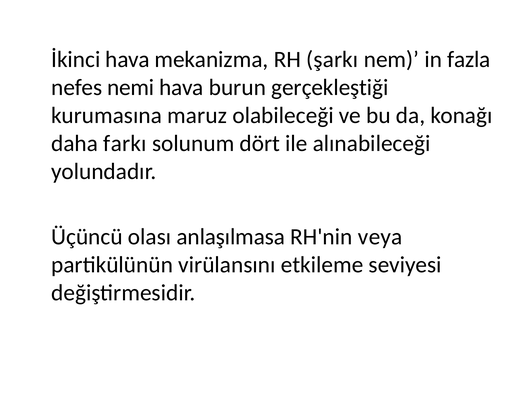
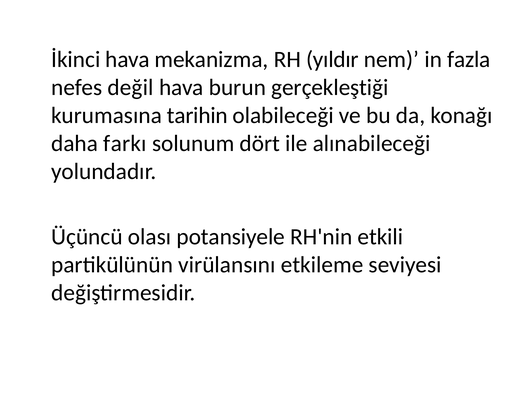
şarkı: şarkı -> yıldır (332, 59)
nemi: nemi -> değil (131, 87)
maruz: maruz -> tarihin (197, 115)
anlaşılmasa: anlaşılmasa -> potansiyele (231, 237)
veya: veya -> etkili (380, 237)
